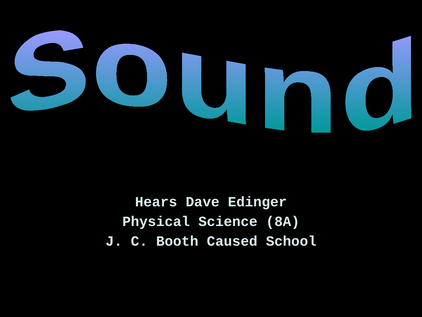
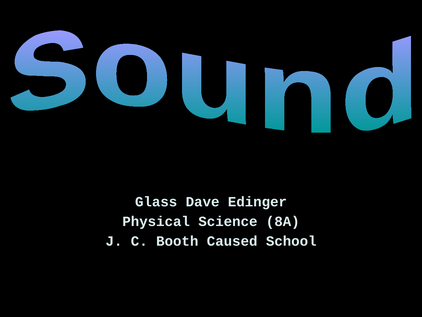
Hears: Hears -> Glass (156, 201)
